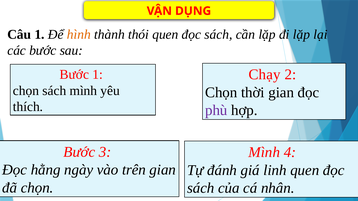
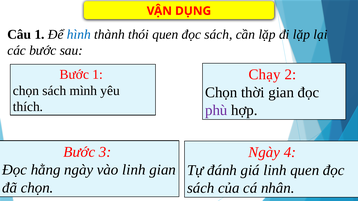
hình colour: orange -> blue (79, 34)
Mình: Mình -> Ngày (264, 153)
vào trên: trên -> linh (134, 170)
